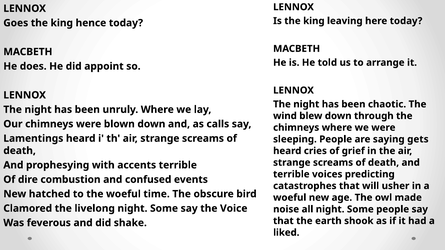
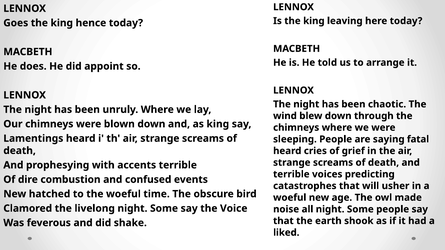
as calls: calls -> king (218, 124)
gets: gets -> fatal (418, 139)
